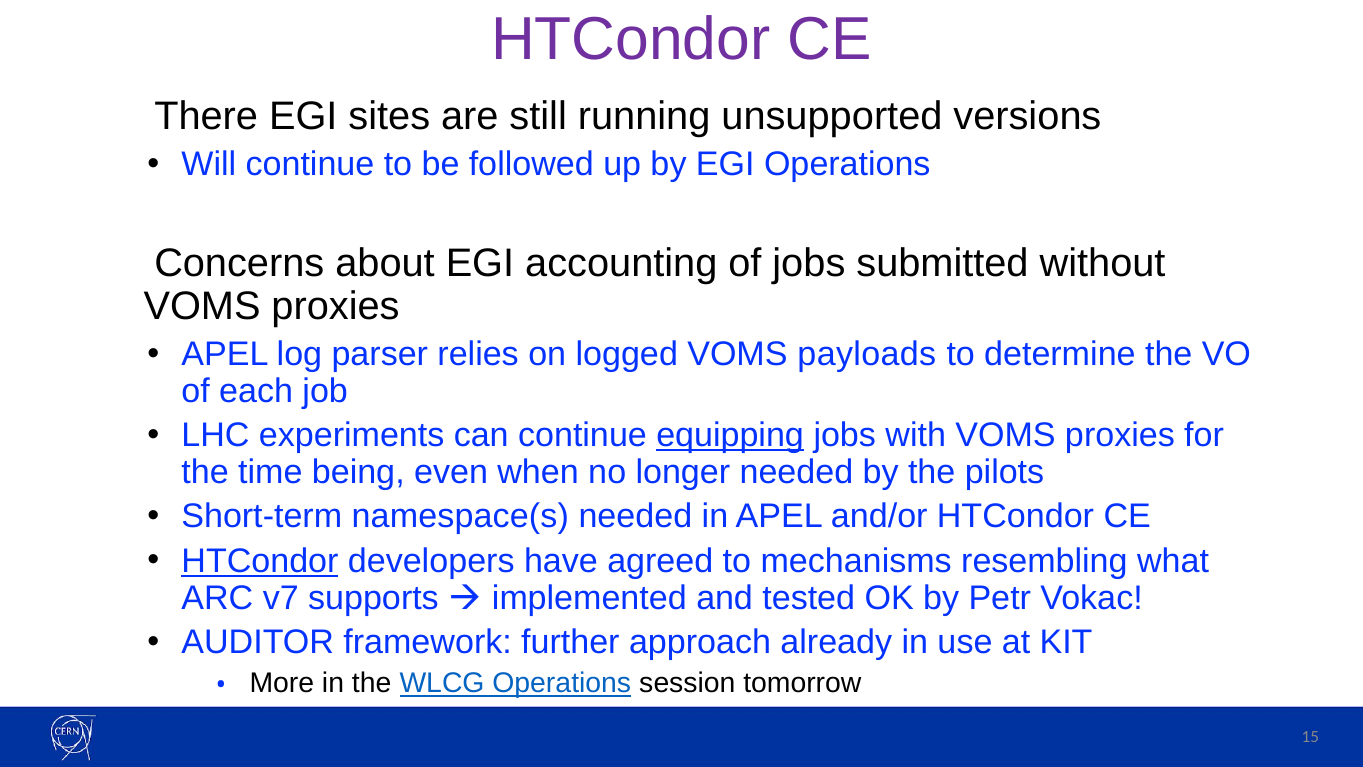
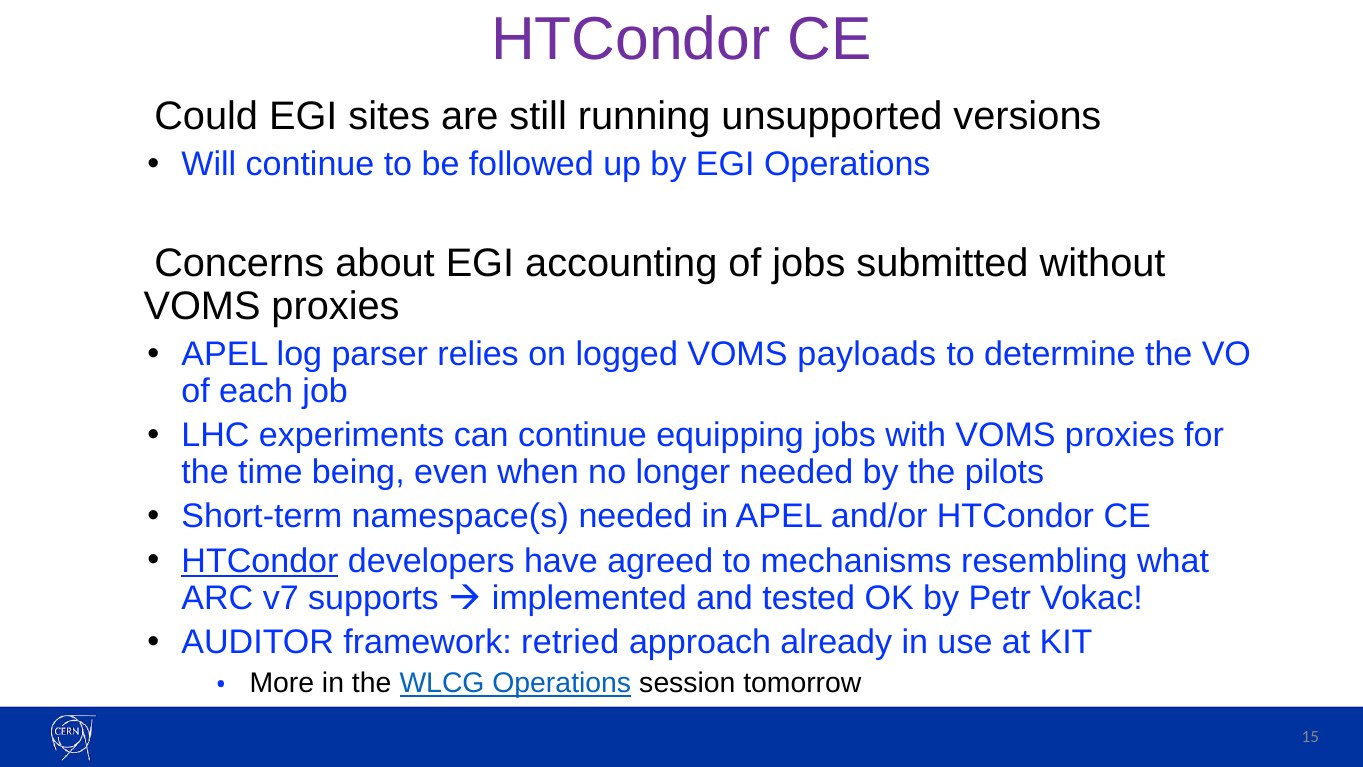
There: There -> Could (206, 117)
equipping underline: present -> none (730, 435)
further: further -> retried (570, 642)
